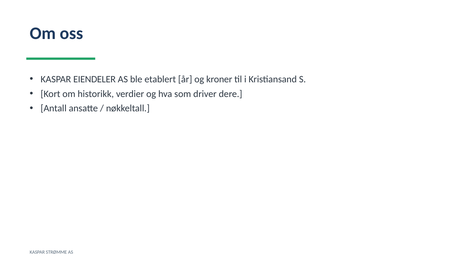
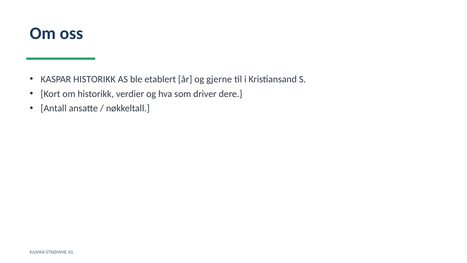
KASPAR EIENDELER: EIENDELER -> HISTORIKK (94, 79)
kroner: kroner -> gjerne (219, 79)
